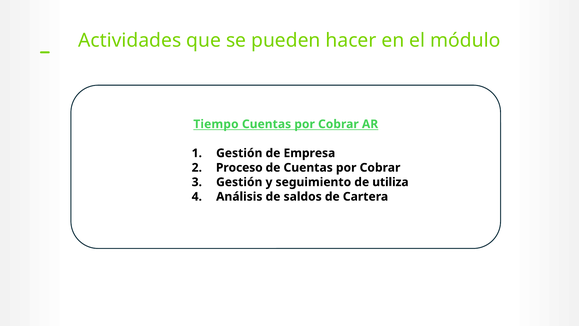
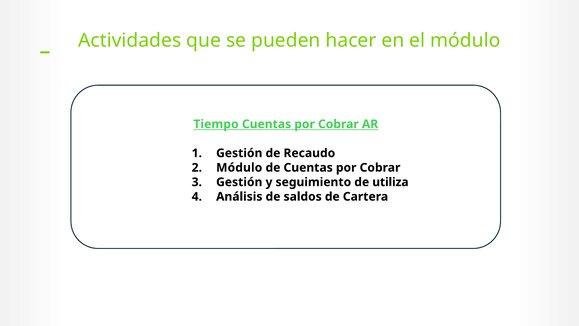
Empresa: Empresa -> Recaudo (309, 153)
Proceso: Proceso -> Módulo (239, 167)
